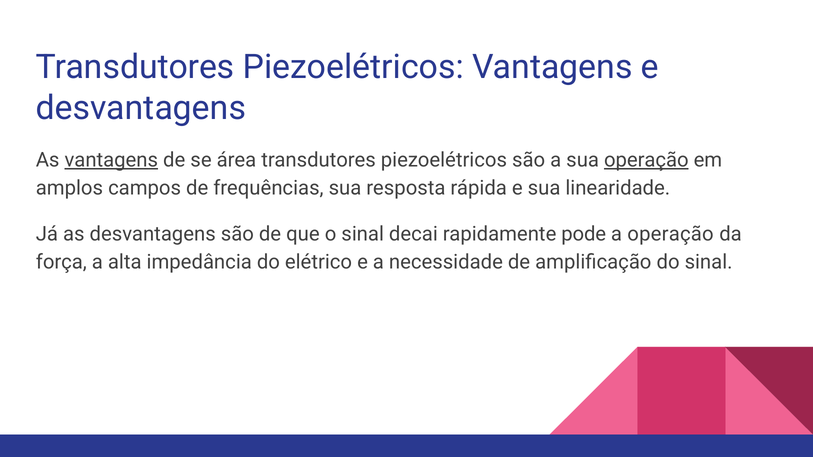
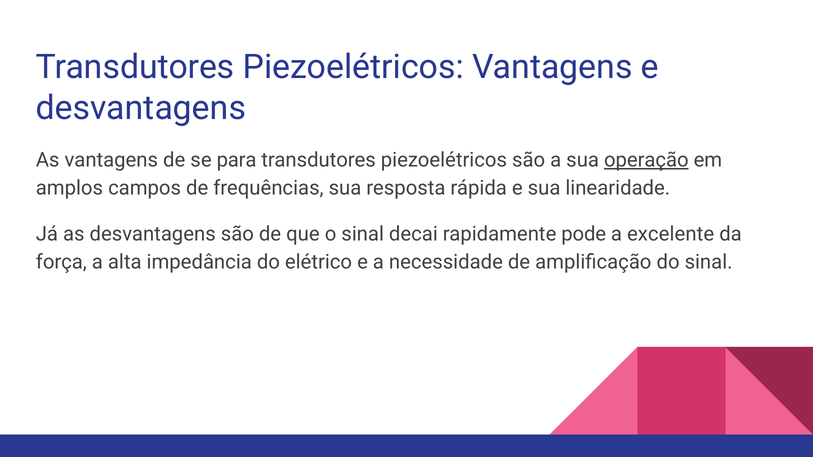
vantagens underline: present -> none (111, 160)
área: área -> para (237, 160)
a operação: operação -> excelente (671, 234)
